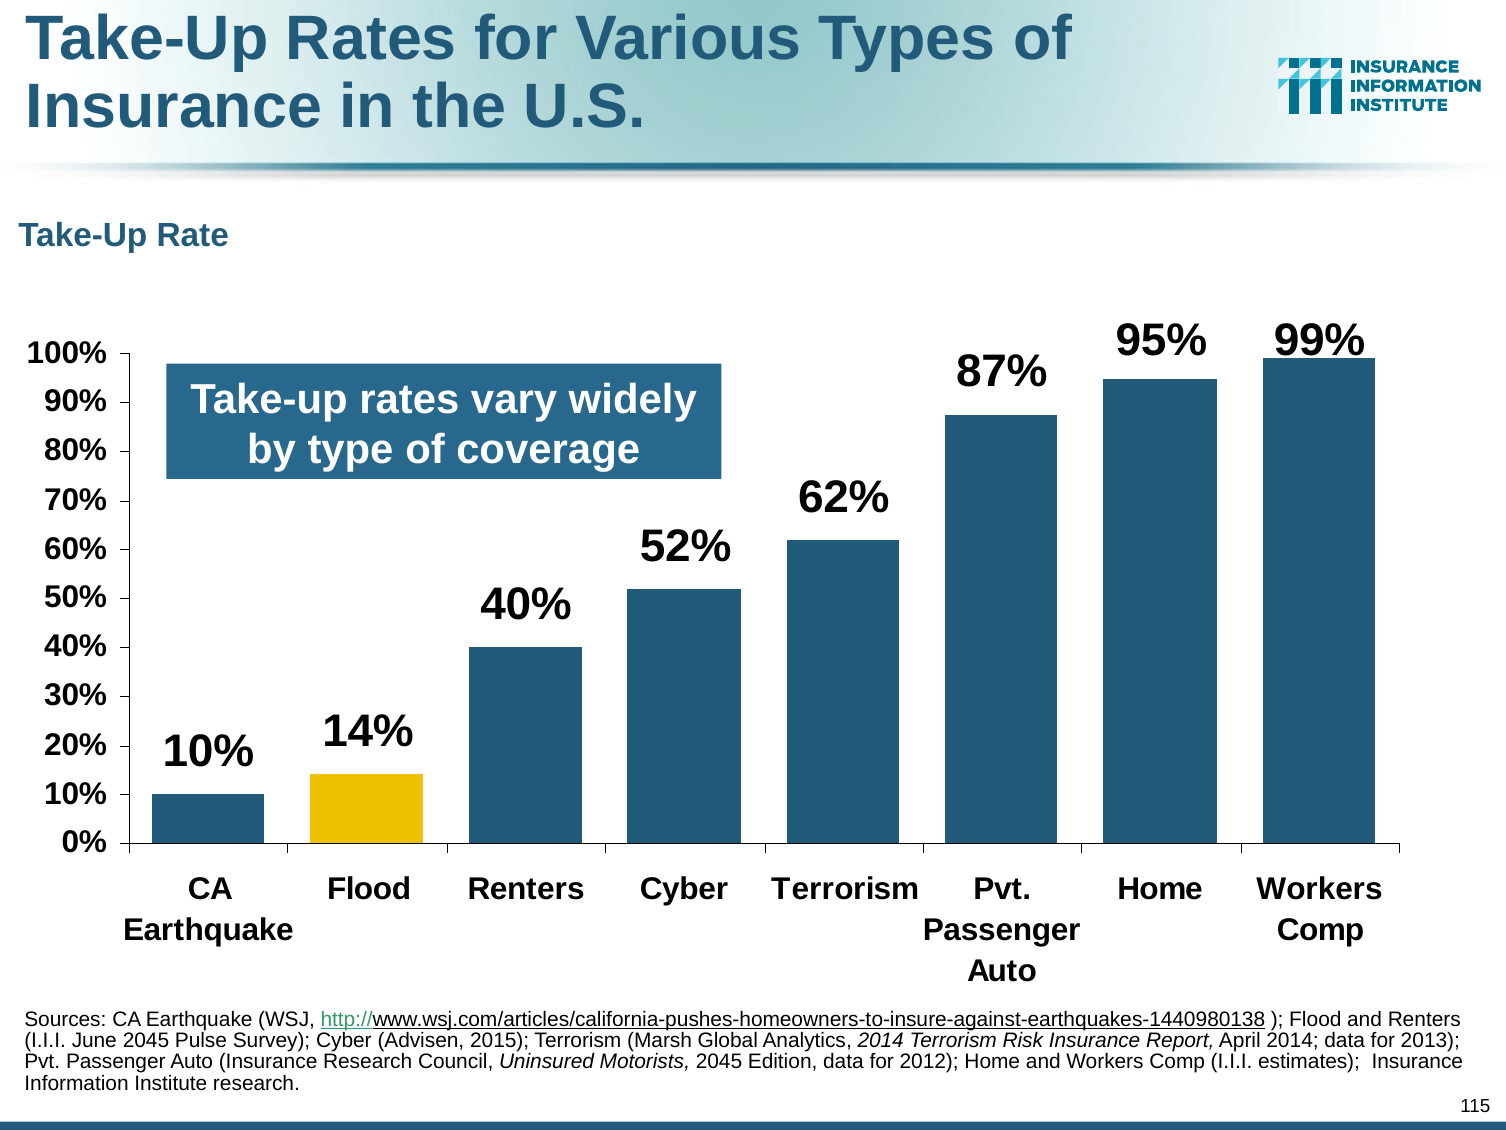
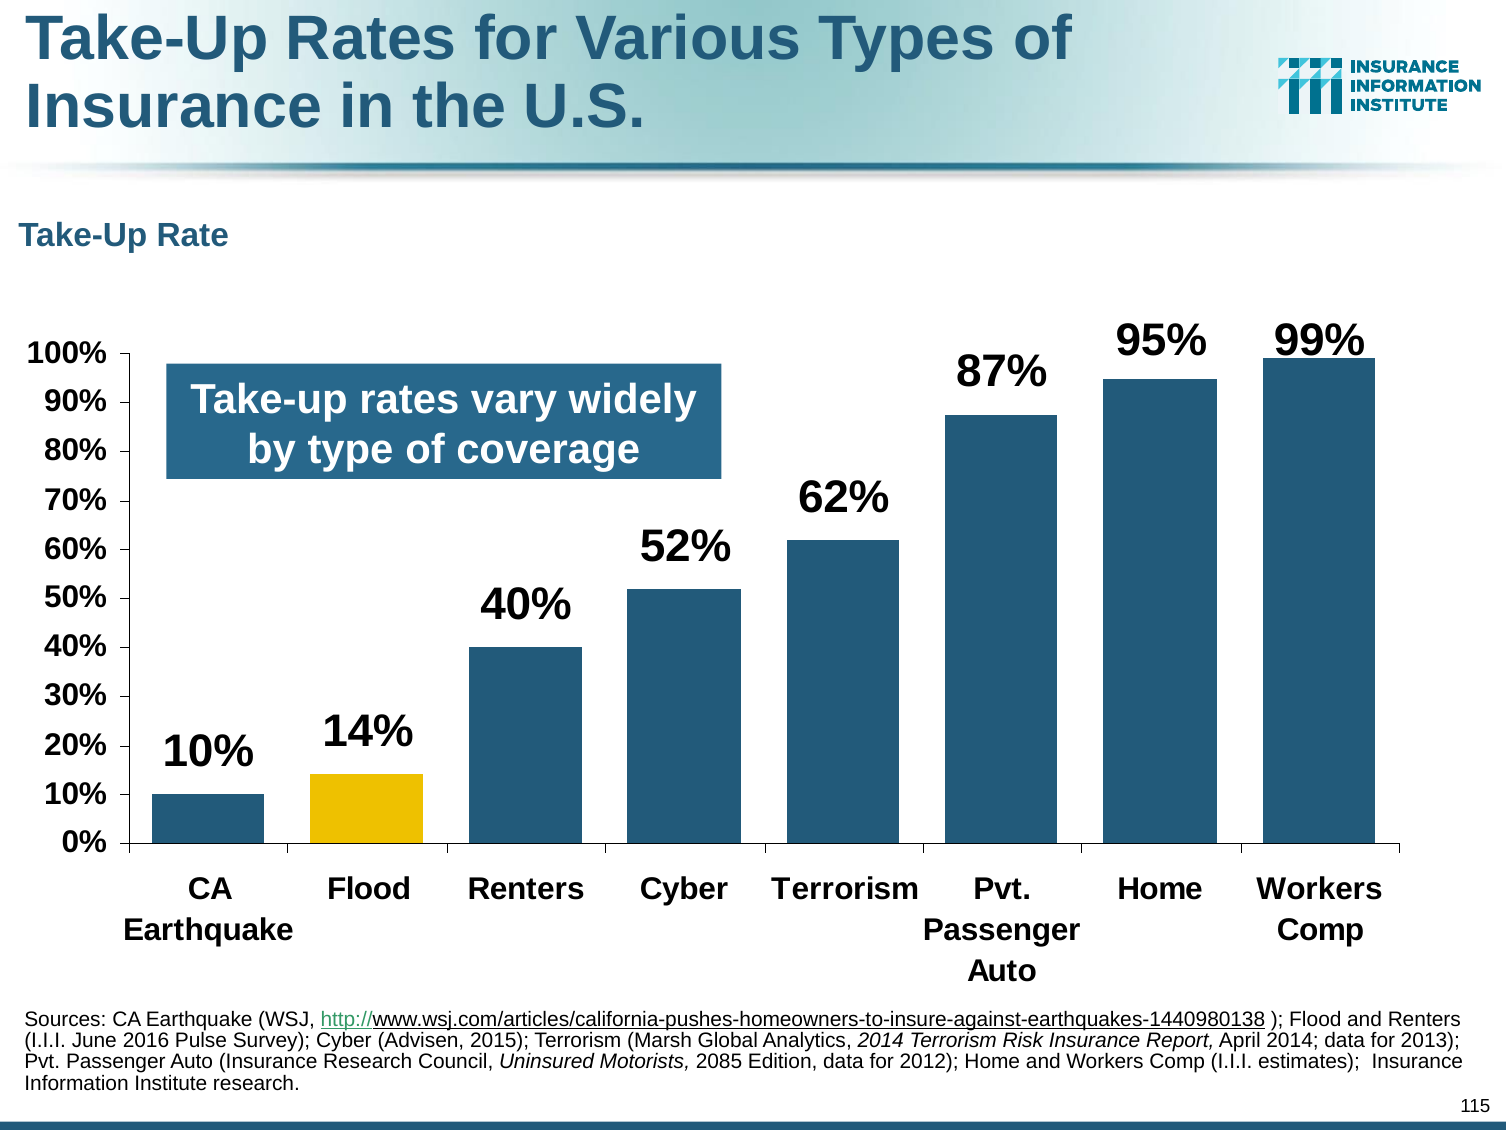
June 2045: 2045 -> 2016 (146, 1040)
Motorists 2045: 2045 -> 2085 (719, 1061)
